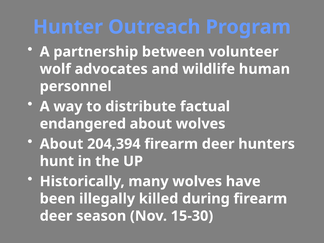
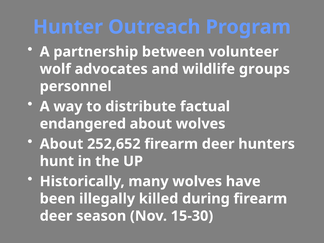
human: human -> groups (264, 69)
204,394: 204,394 -> 252,652 (114, 144)
